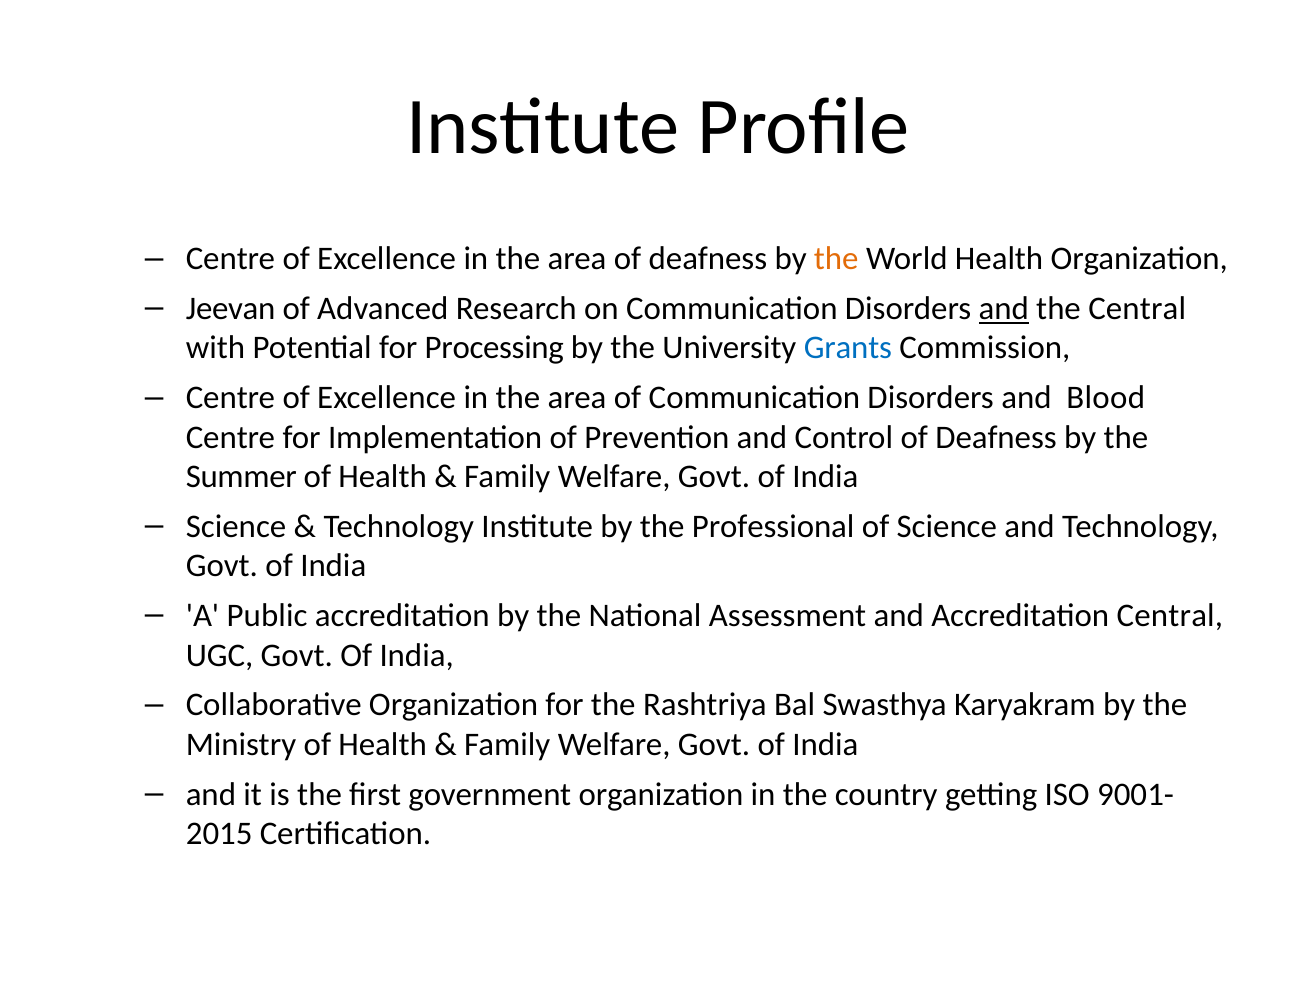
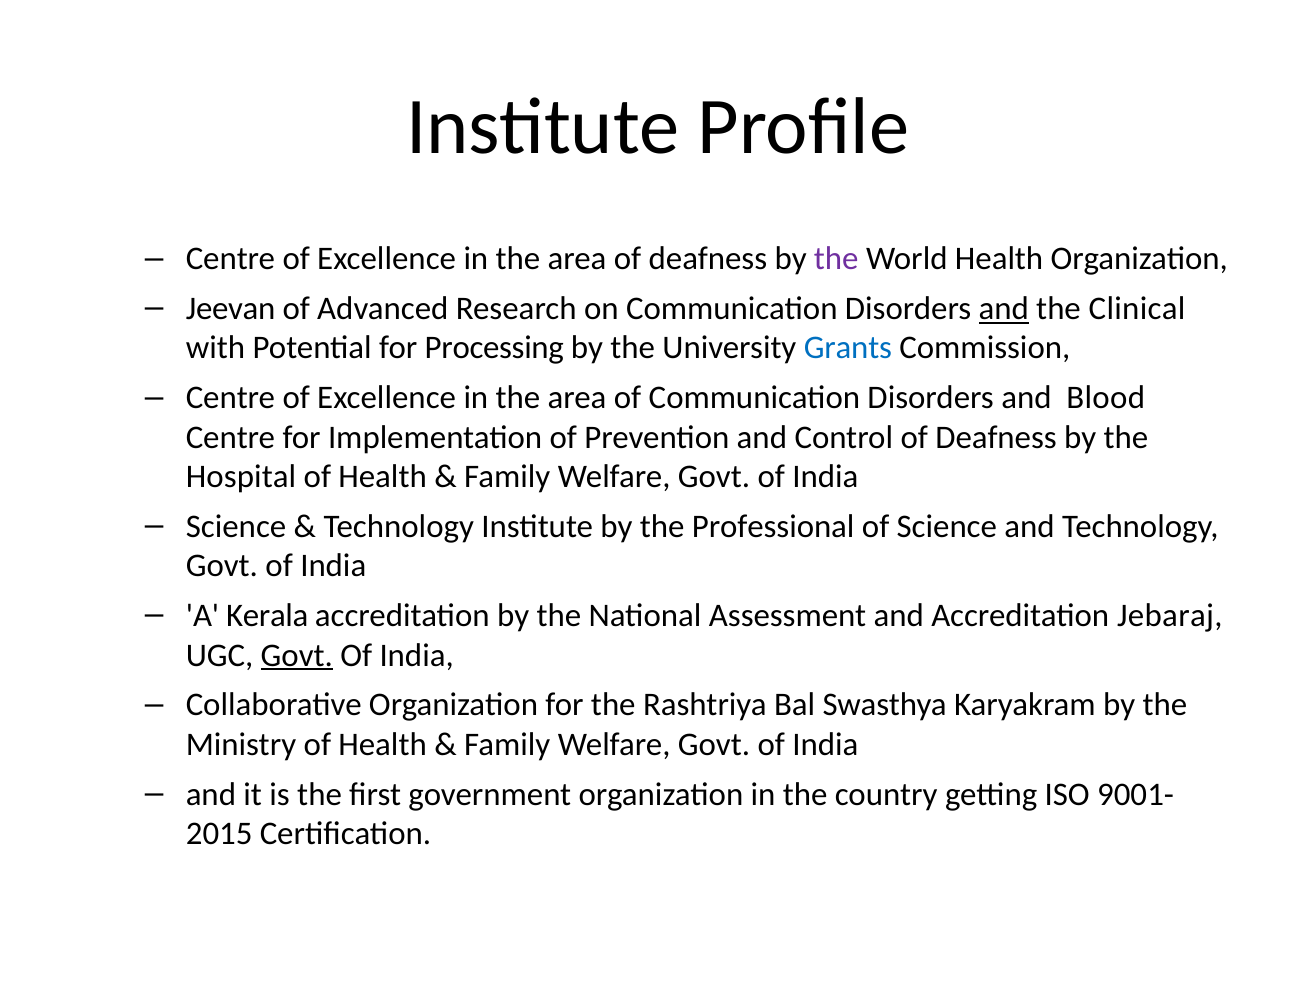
the colour: orange -> purple (836, 259)
the Central: Central -> Clinical (1137, 309)
Summer: Summer -> Hospital (241, 477)
Public: Public -> Kerala (267, 616)
Accreditation Central: Central -> Jebaraj (1170, 616)
Govt underline: none -> present (297, 655)
